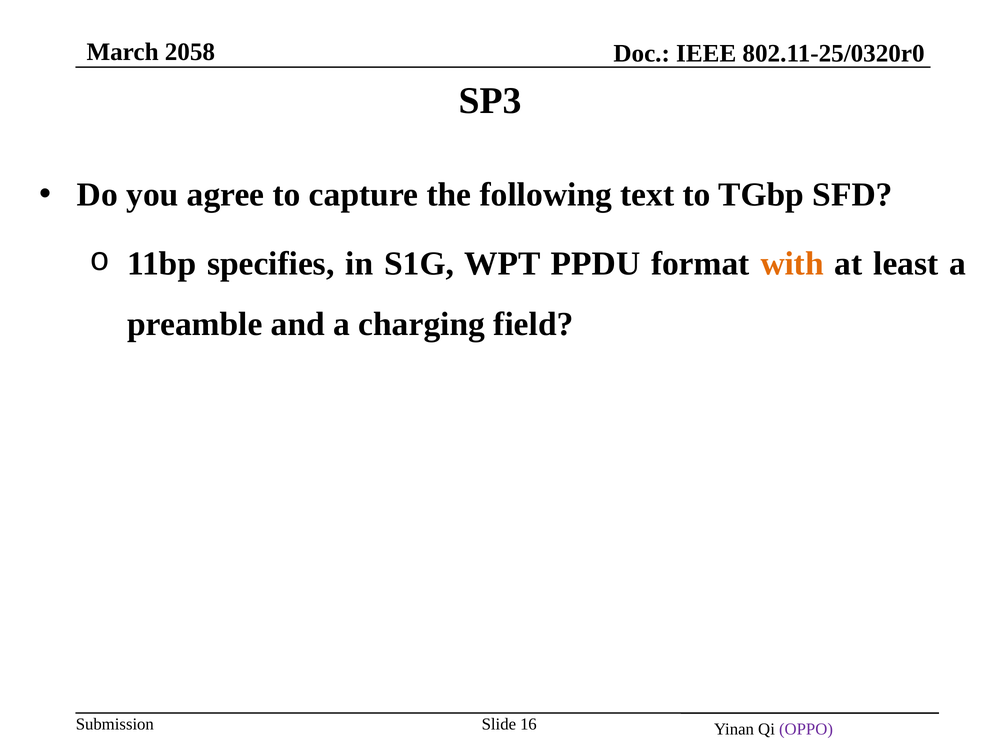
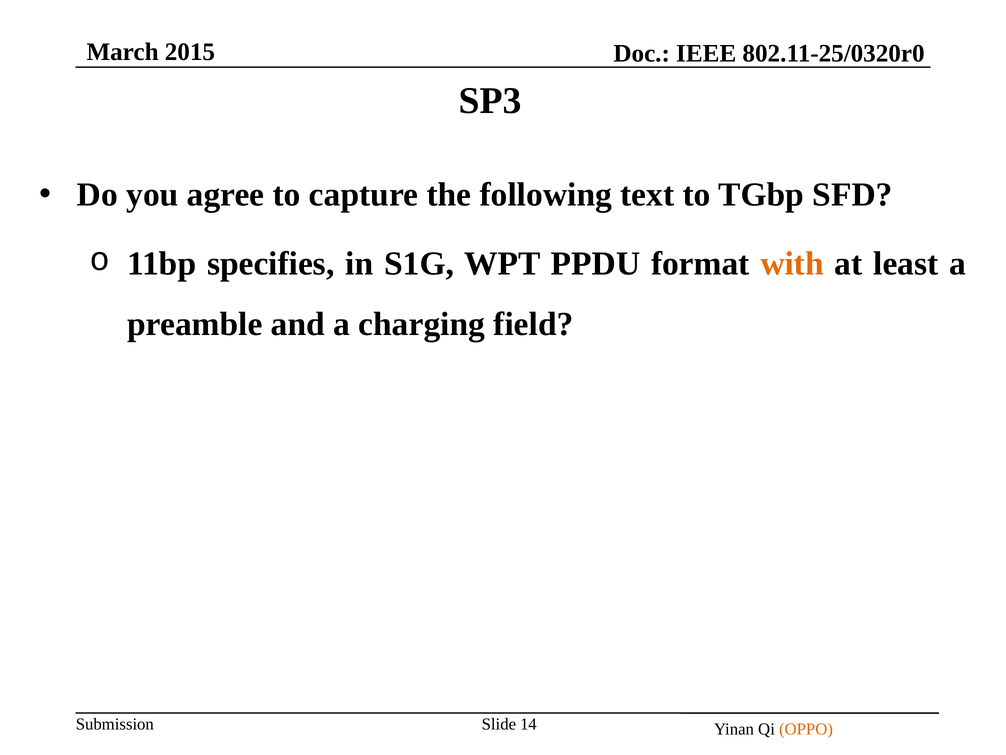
2058: 2058 -> 2015 (190, 52)
16: 16 -> 14 (528, 724)
OPPO colour: purple -> orange (806, 729)
